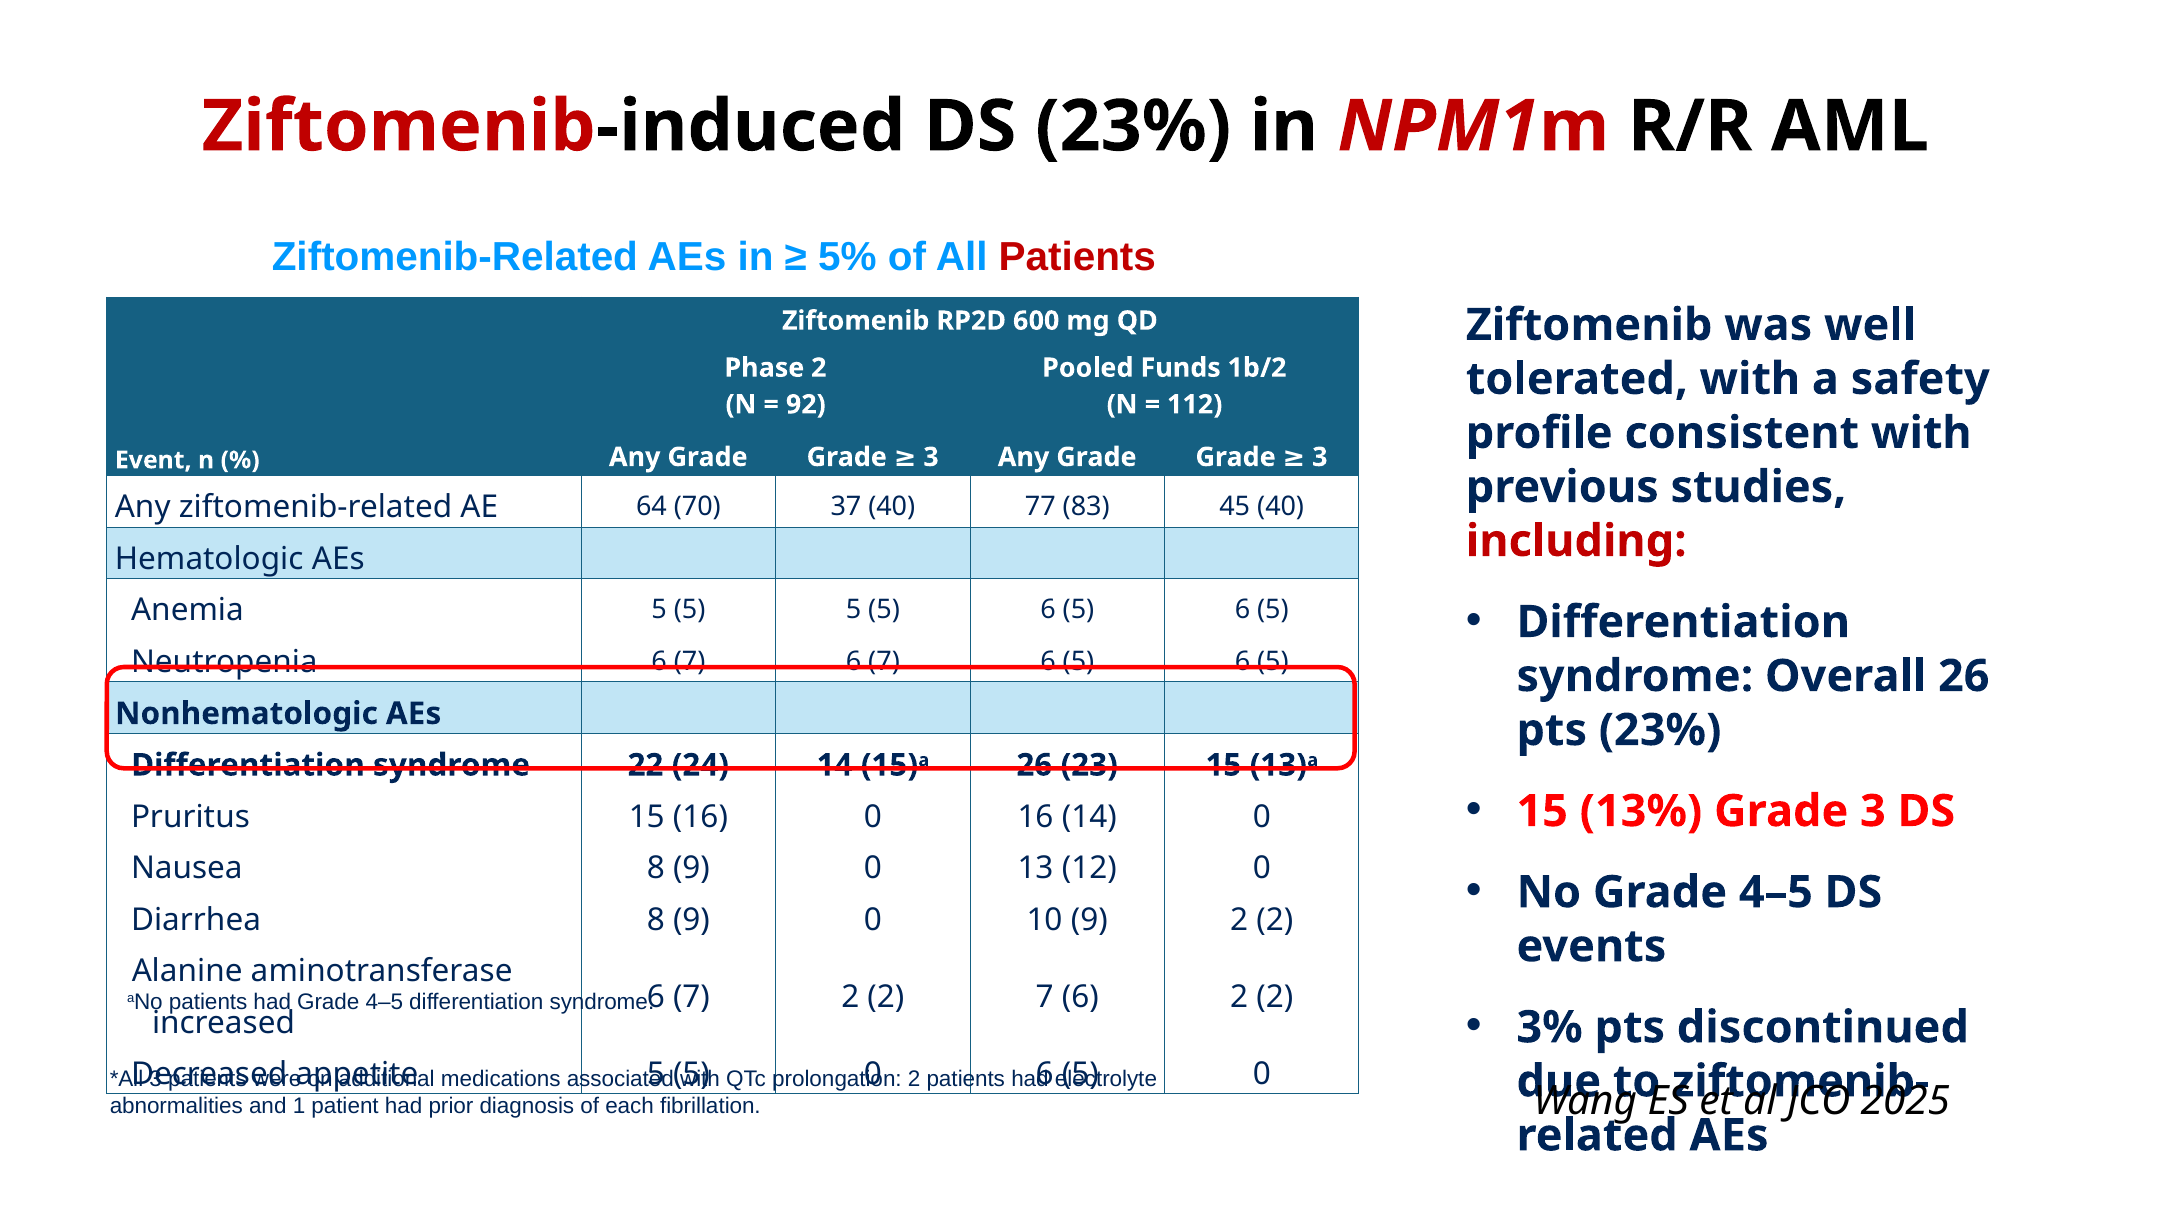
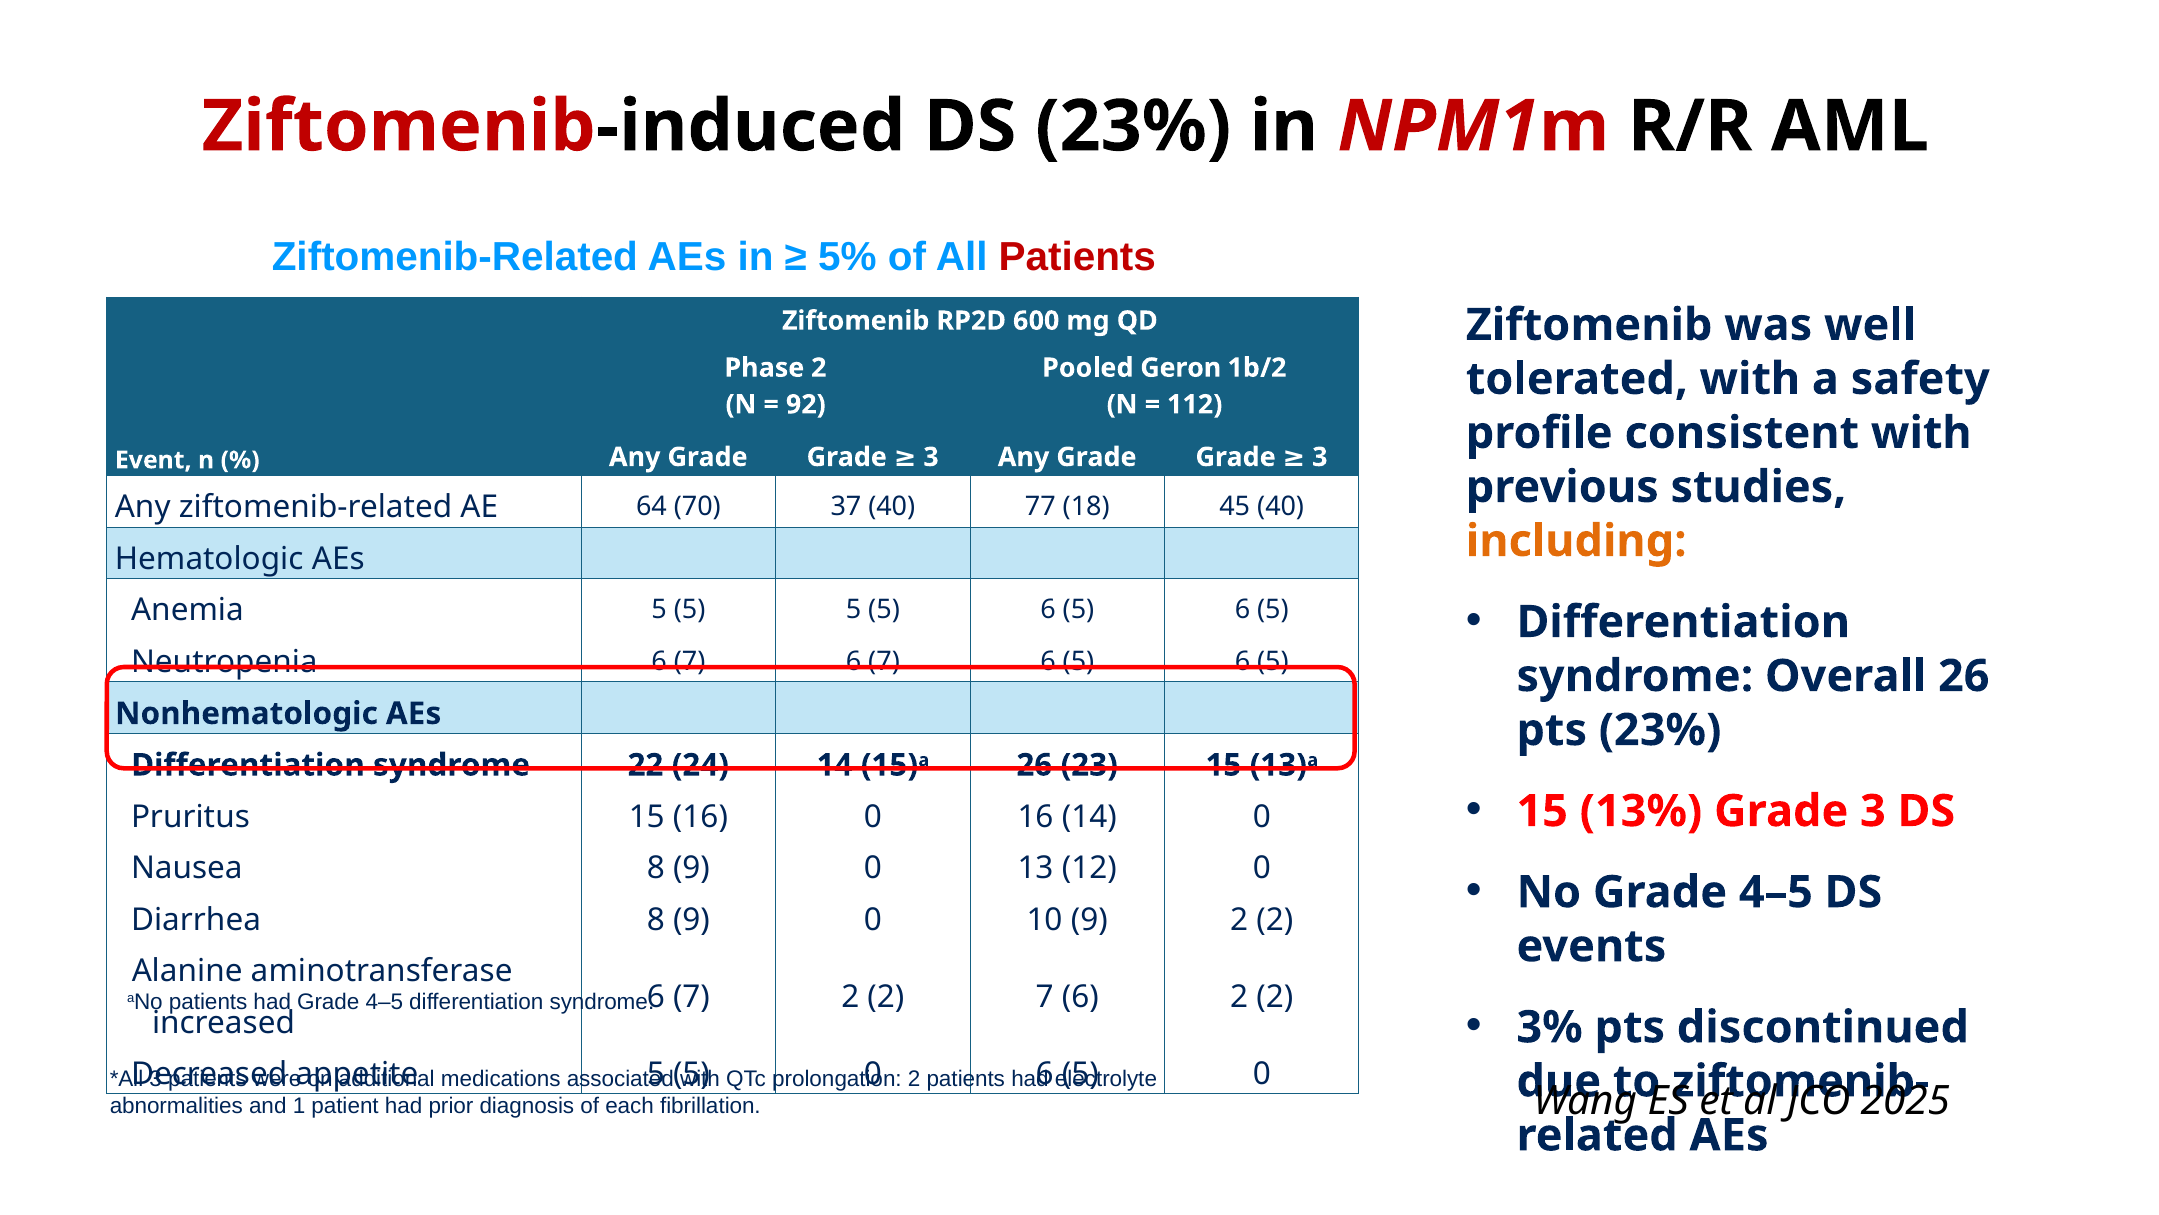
Funds: Funds -> Geron (1181, 368)
83: 83 -> 18 (1086, 506)
including colour: red -> orange (1576, 541)
